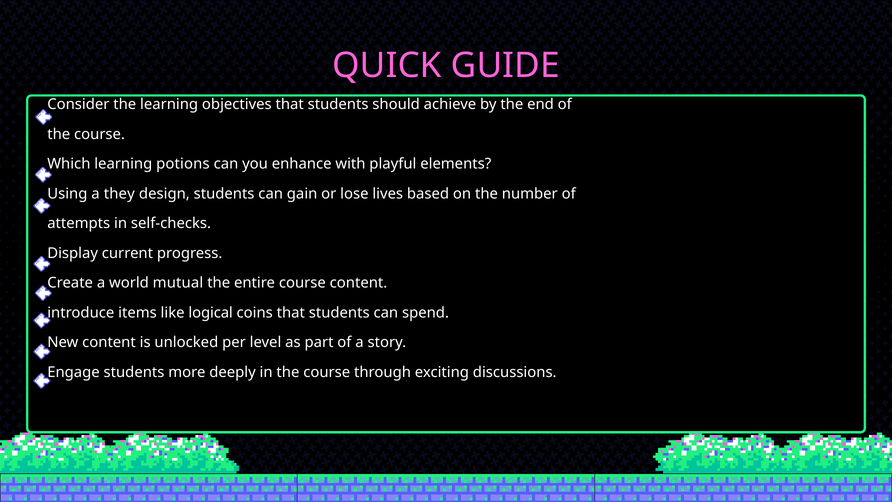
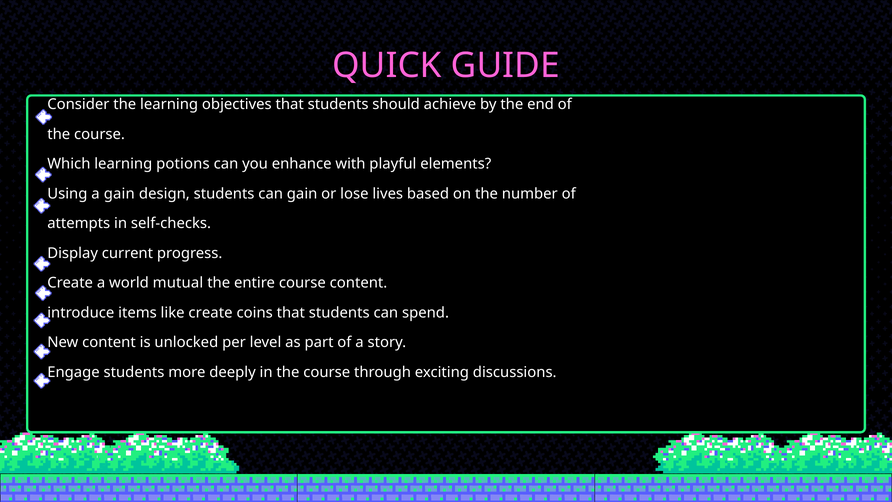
a they: they -> gain (119, 194)
like logical: logical -> create (211, 312)
